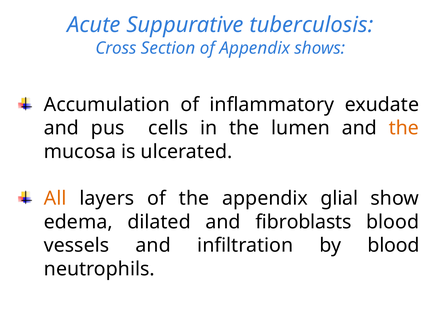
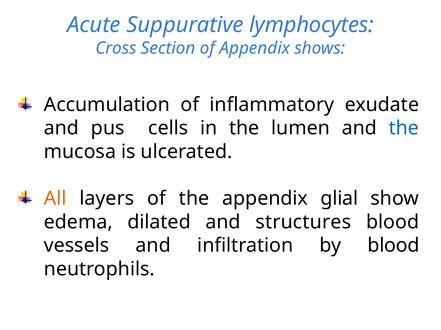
tuberculosis: tuberculosis -> lymphocytes (311, 25)
the colour: orange -> blue (404, 128)
fibroblasts: fibroblasts -> structures (303, 222)
